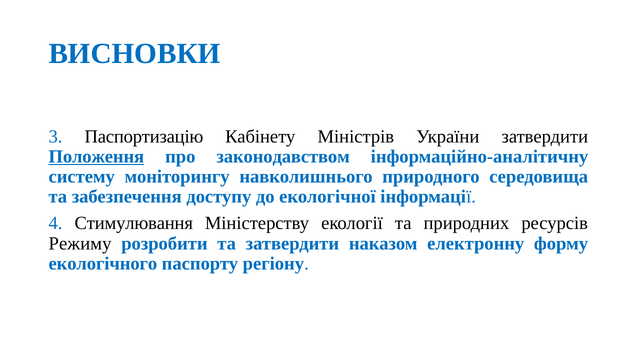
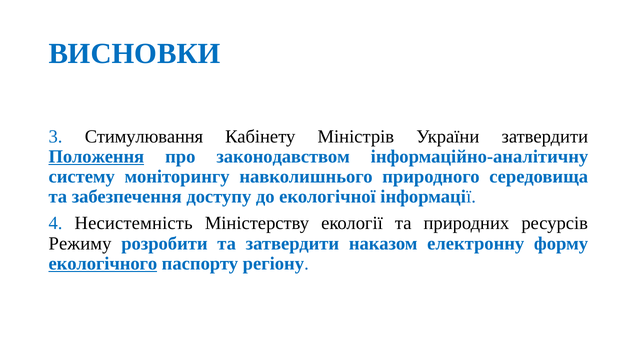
Паспортизацію: Паспортизацію -> Стимулювання (144, 137)
Стимулювання: Стимулювання -> Несистемність (134, 224)
екологічного underline: none -> present (103, 264)
